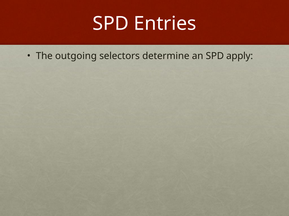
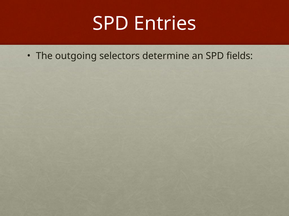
apply: apply -> fields (240, 56)
